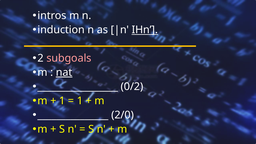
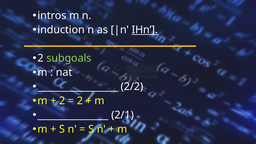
subgoals colour: pink -> light green (69, 58)
nat underline: present -> none (64, 72)
0/2: 0/2 -> 2/2 (132, 87)
1: 1 -> 2 (62, 101)
1: 1 -> 2 (80, 101)
2/0: 2/0 -> 2/1 (123, 115)
